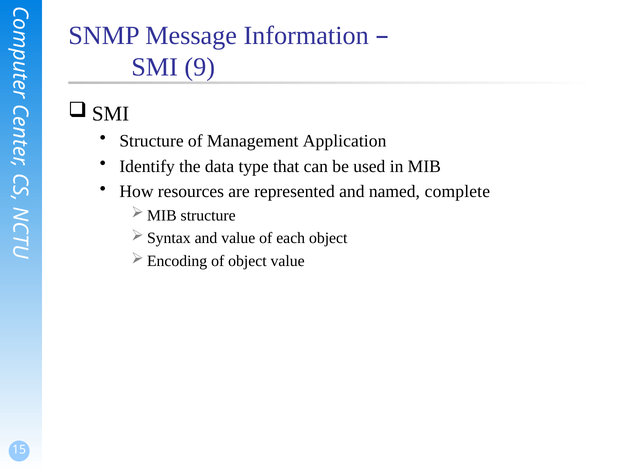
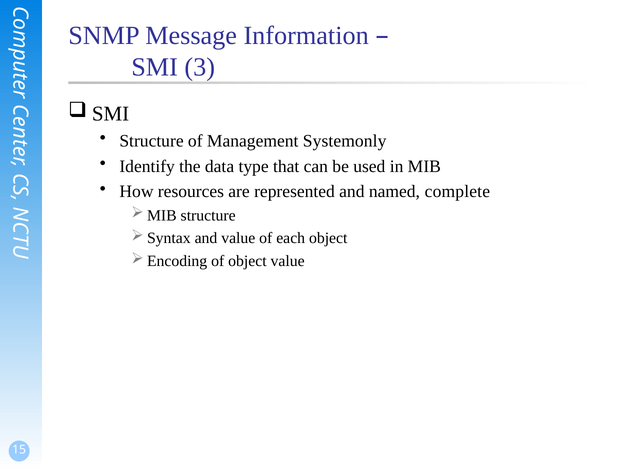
9: 9 -> 3 (200, 67)
Application: Application -> Systemonly (345, 141)
